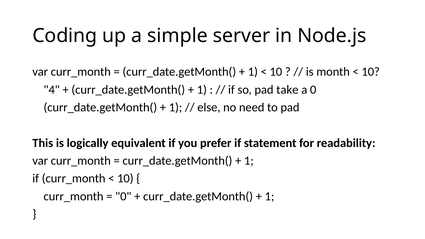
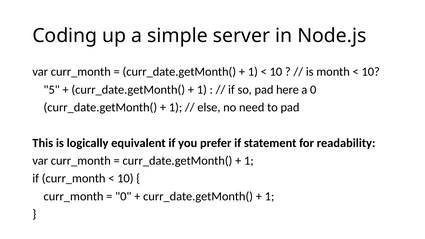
4: 4 -> 5 (52, 90)
take: take -> here (287, 90)
